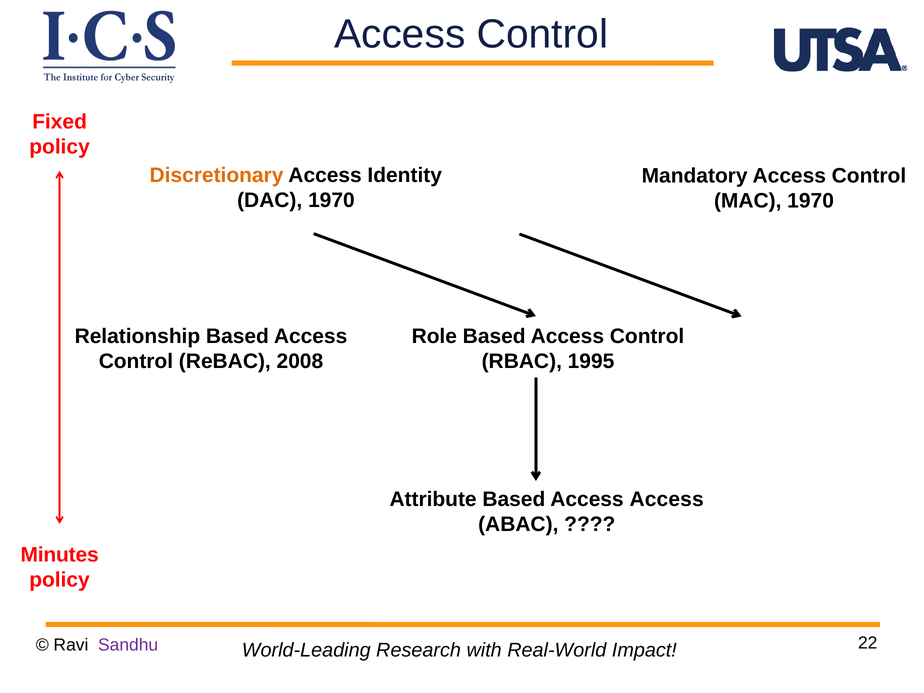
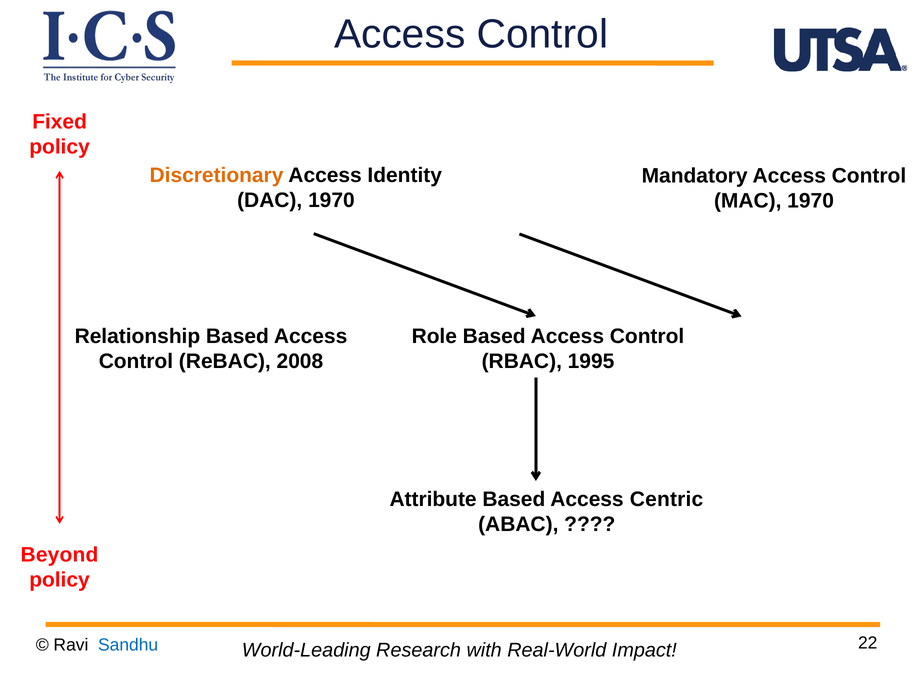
Access Access: Access -> Centric (667, 499)
Minutes: Minutes -> Beyond (59, 555)
Sandhu colour: purple -> blue (128, 645)
